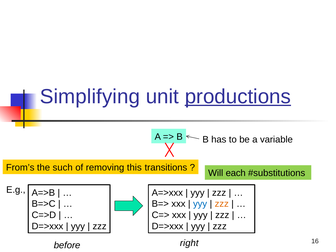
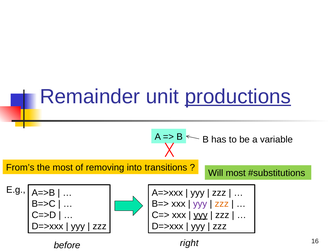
Simplifying: Simplifying -> Remainder (90, 97)
the such: such -> most (63, 168)
this: this -> into (134, 168)
Will each: each -> most (236, 173)
yyy colour: blue -> purple (200, 204)
yyy underline: none -> present (201, 215)
